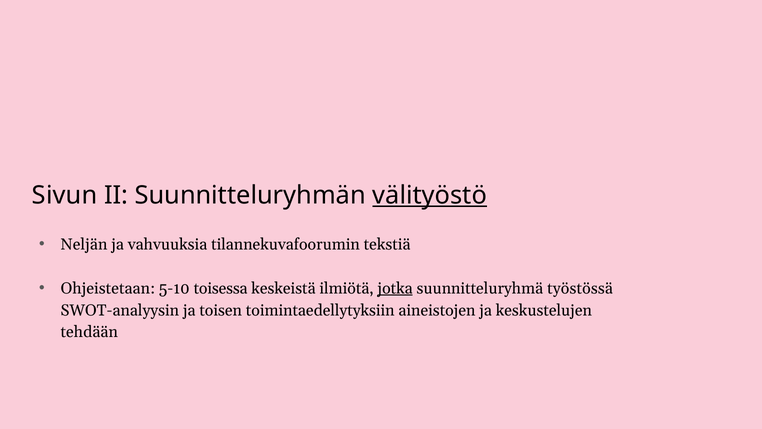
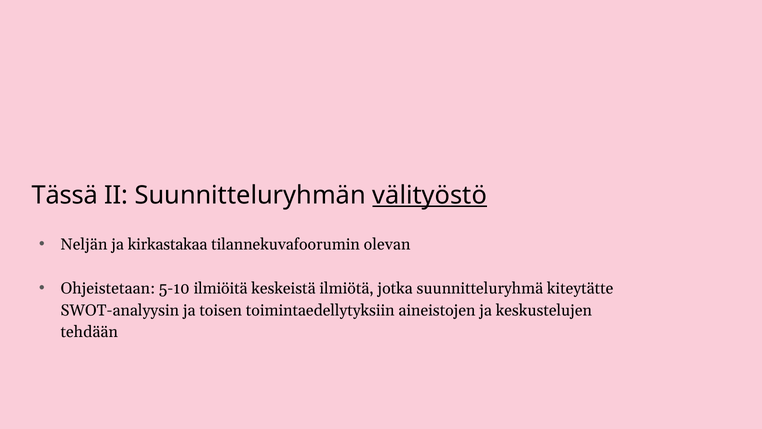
Sivun: Sivun -> Tässä (65, 195)
vahvuuksia: vahvuuksia -> kirkastakaa (168, 244)
tekstiä: tekstiä -> olevan (387, 244)
toisessa: toisessa -> ilmiöitä (221, 288)
jotka underline: present -> none (395, 288)
työstössä: työstössä -> kiteytätte (580, 288)
